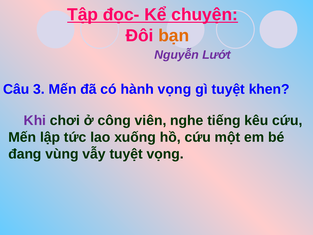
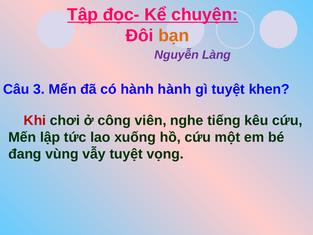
Lướt: Lướt -> Làng (216, 55)
hành vọng: vọng -> hành (175, 89)
Khi colour: purple -> red (35, 120)
